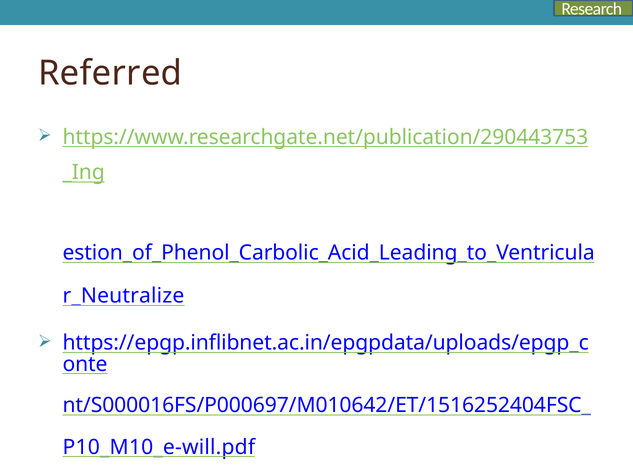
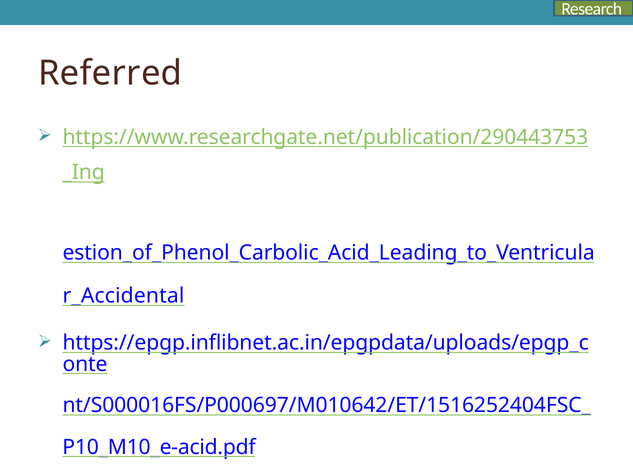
r_Neutralize: r_Neutralize -> r_Accidental (123, 296)
P10_M10_e-will.pdf: P10_M10_e-will.pdf -> P10_M10_e-acid.pdf (159, 447)
